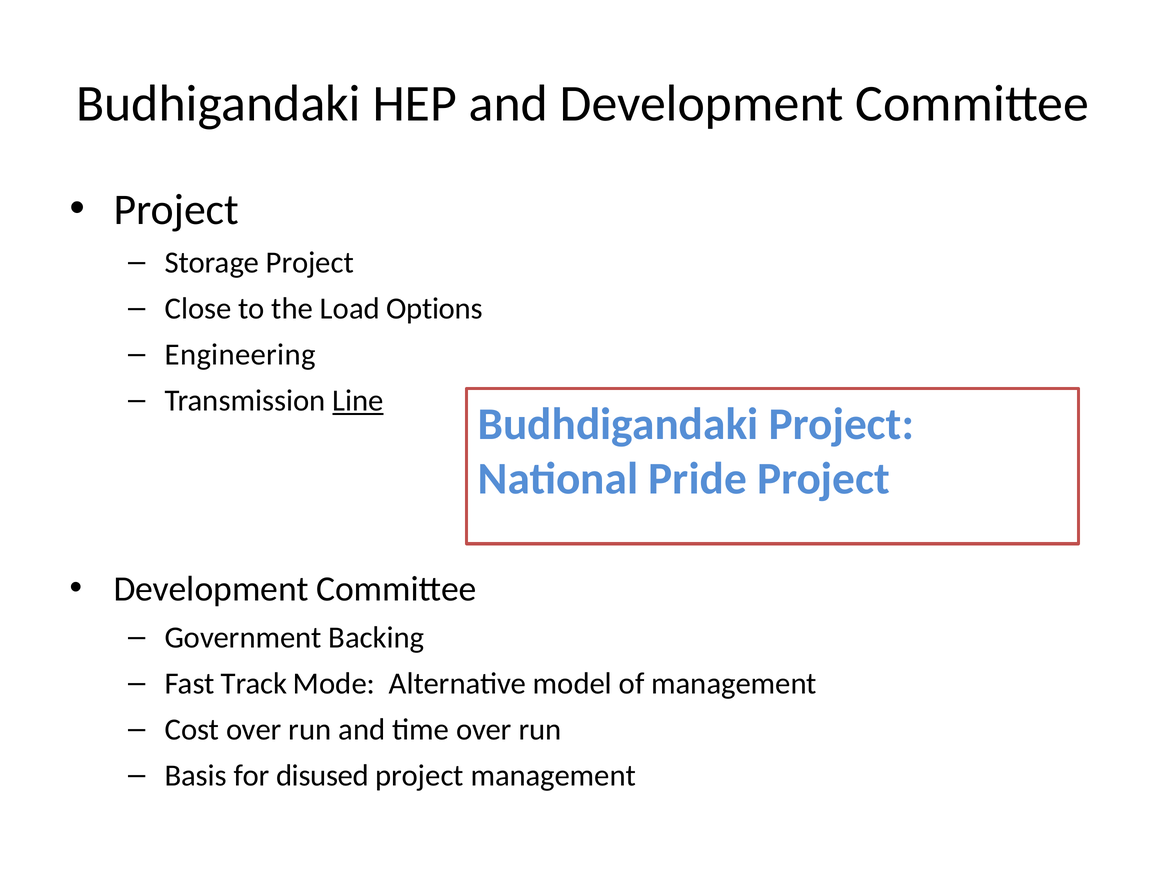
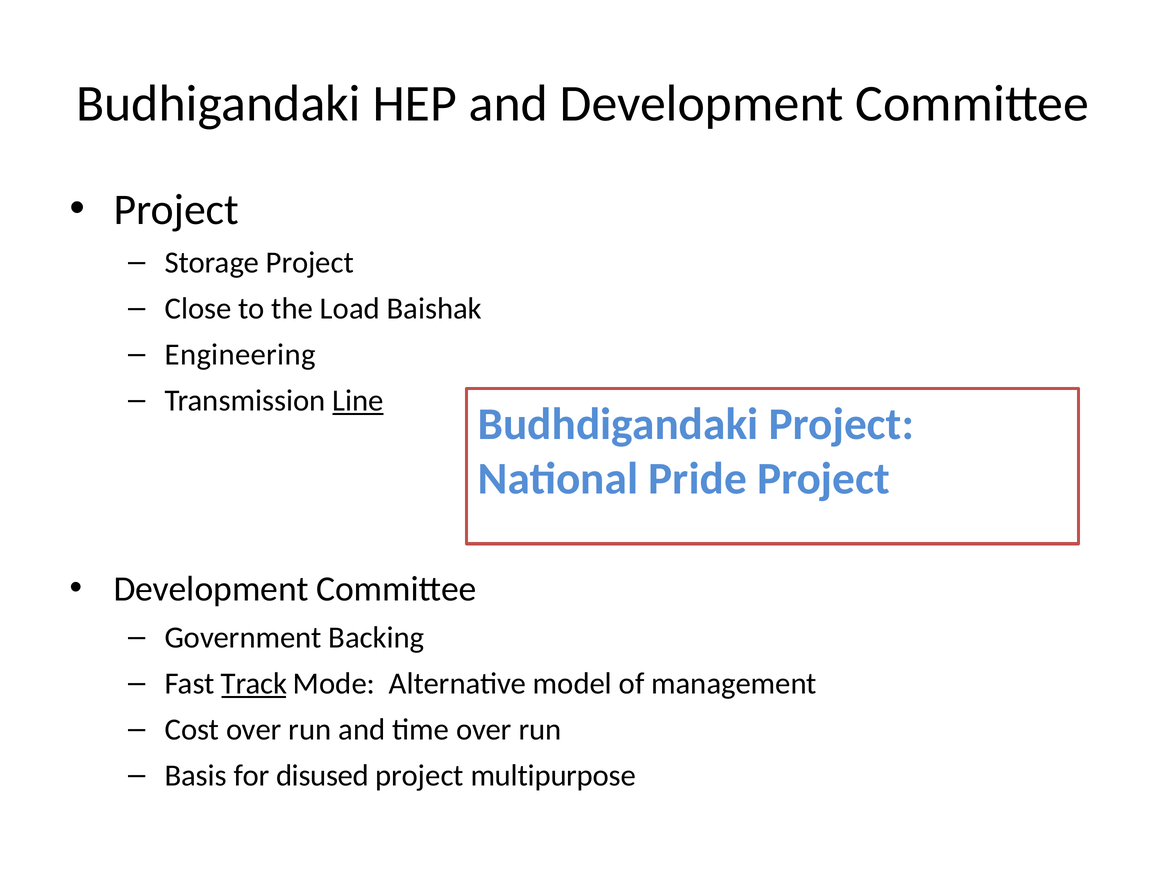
Options: Options -> Baishak (434, 309)
Track underline: none -> present (254, 684)
project management: management -> multipurpose (553, 776)
